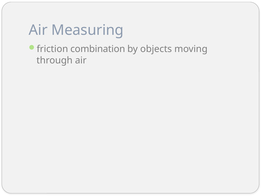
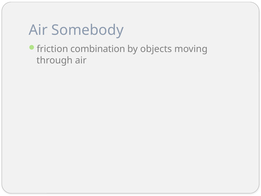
Measuring: Measuring -> Somebody (87, 30)
